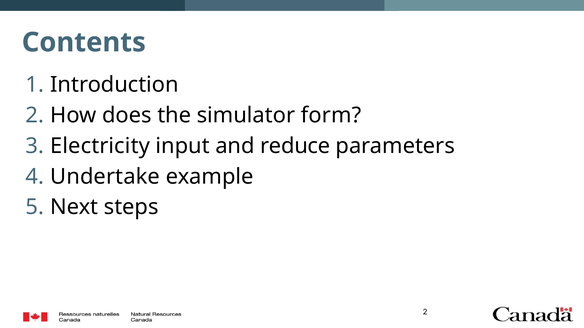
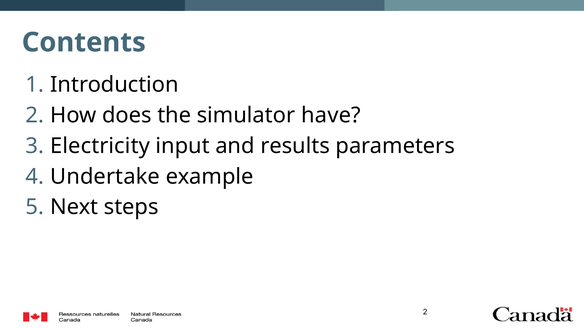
form: form -> have (331, 115)
reduce: reduce -> results (295, 146)
